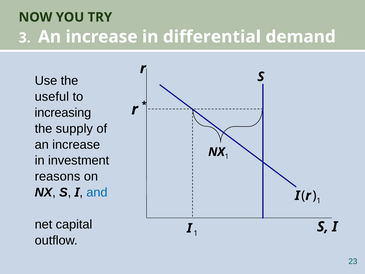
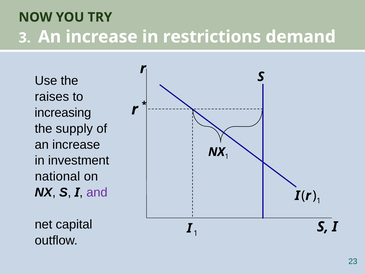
differential: differential -> restrictions (212, 37)
useful: useful -> raises (52, 97)
reasons: reasons -> national (57, 176)
and colour: blue -> purple (97, 192)
